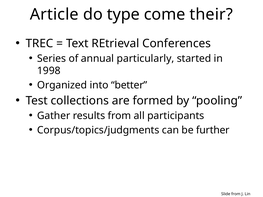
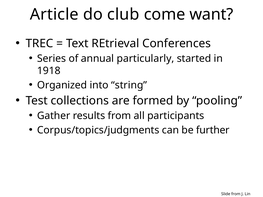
type: type -> club (123, 14)
their: their -> want (211, 14)
1998: 1998 -> 1918 (49, 71)
better: better -> string (129, 85)
